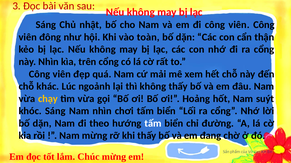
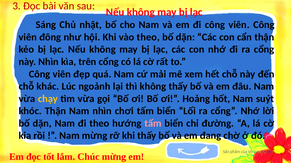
vào toàn: toàn -> theo (148, 37)
khóc Sáng: Sáng -> Thận (55, 111)
tấm colour: white -> pink (153, 124)
